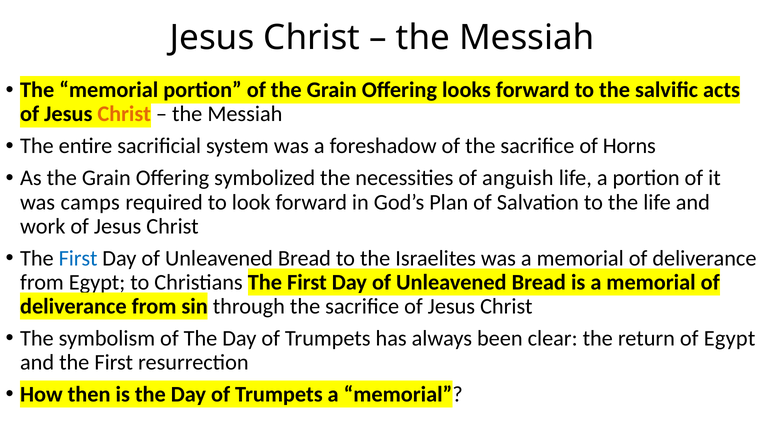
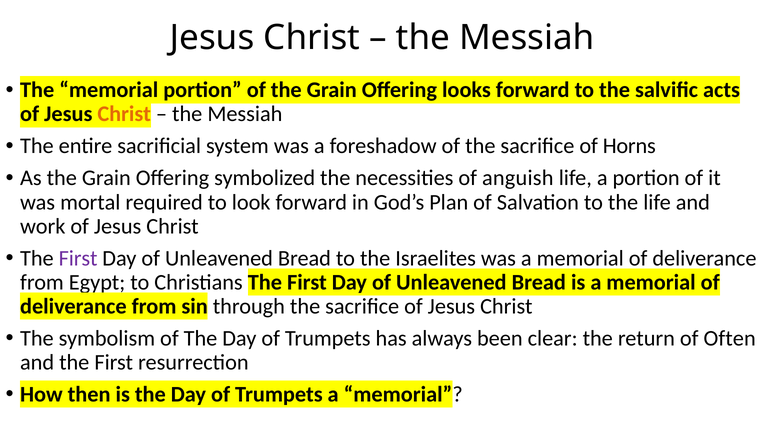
camps: camps -> mortal (90, 202)
First colour: blue -> purple (78, 258)
of Egypt: Egypt -> Often (730, 339)
